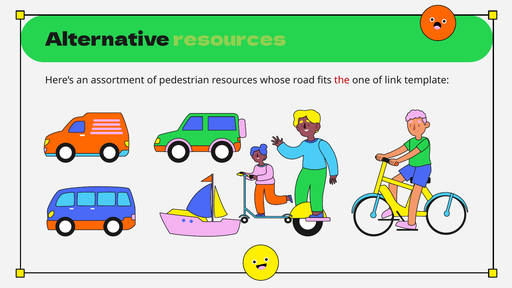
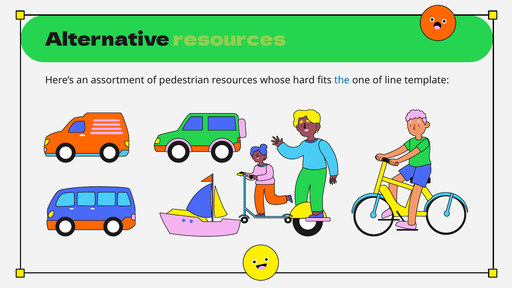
road: road -> hard (304, 80)
the colour: red -> blue (342, 80)
link: link -> line (393, 80)
